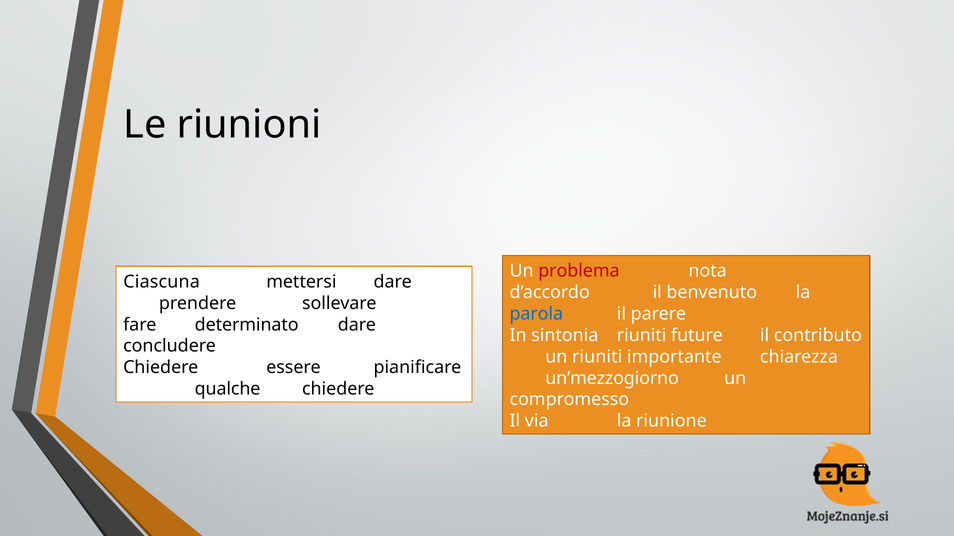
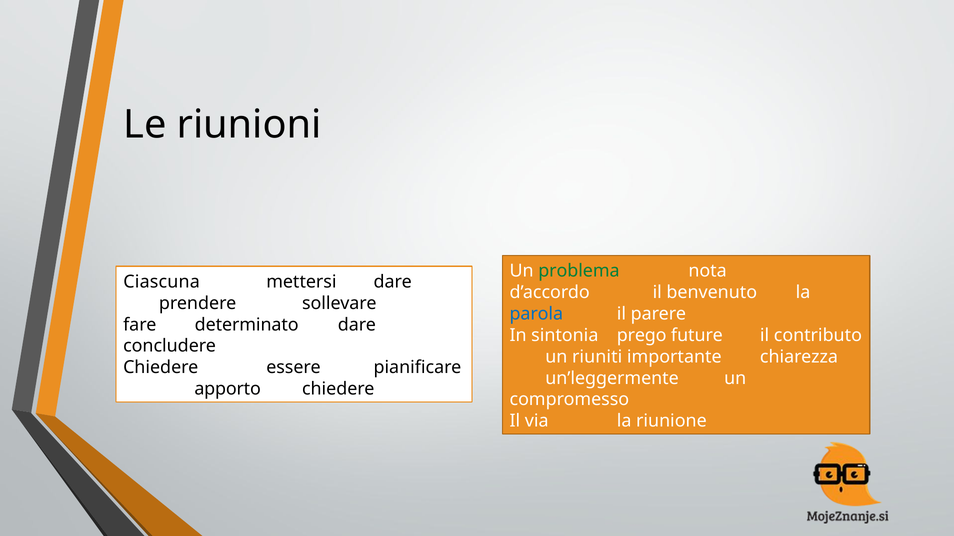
problema colour: red -> green (579, 271)
sintonia riuniti: riuniti -> prego (642, 336)
un’mezzogiorno: un’mezzogiorno -> un’leggermente (612, 379)
qualche: qualche -> apporto (228, 389)
